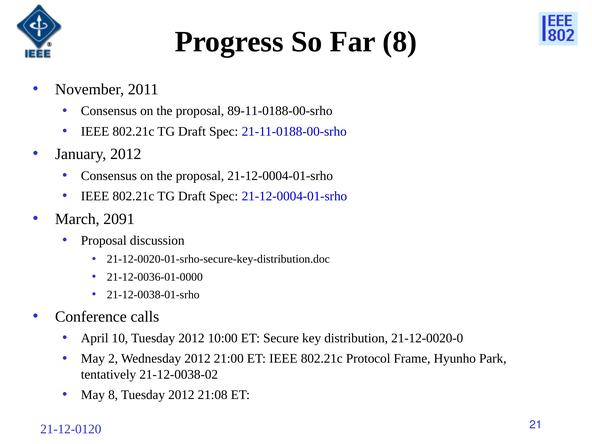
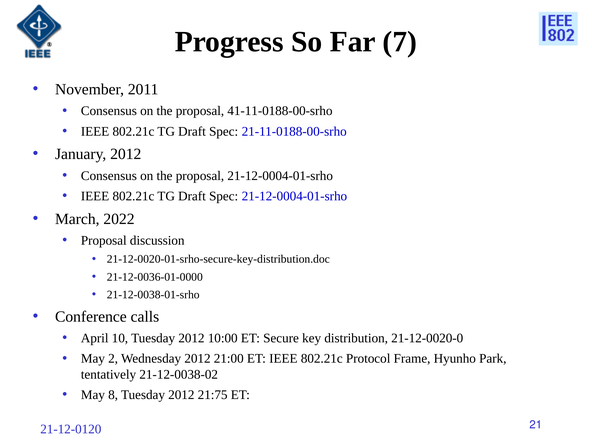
Far 8: 8 -> 7 (400, 42)
89-11-0188-00-srho: 89-11-0188-00-srho -> 41-11-0188-00-srho (280, 111)
2091: 2091 -> 2022 (119, 219)
21:08: 21:08 -> 21:75 (213, 395)
